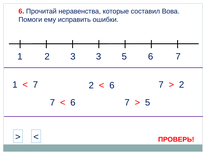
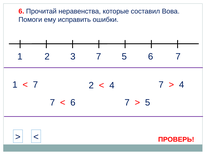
2 3: 3 -> 7 (99, 56)
2: 2 -> 4 (182, 84)
6: 6 -> 4 (112, 85)
